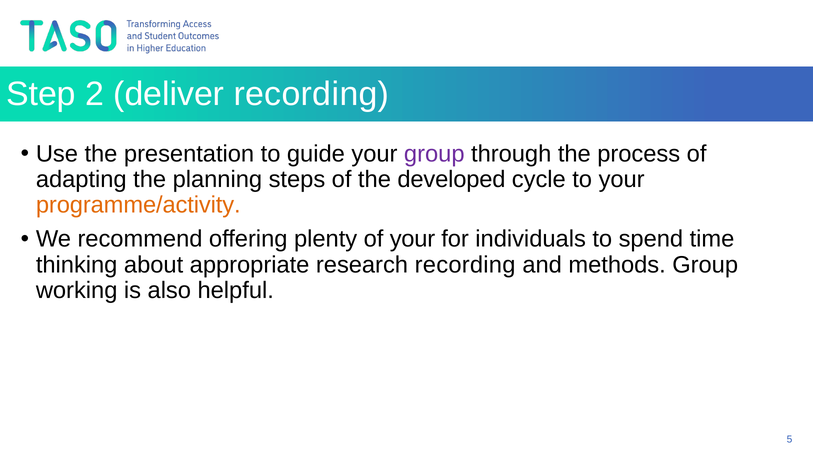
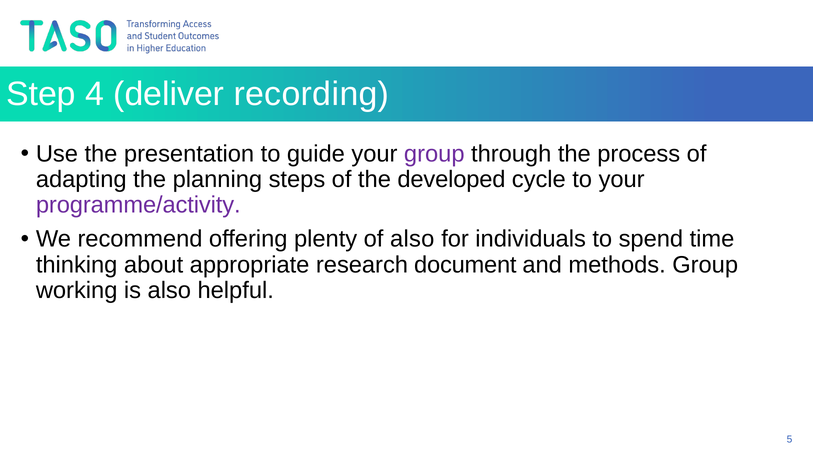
2: 2 -> 4 (94, 94)
programme/activity colour: orange -> purple (138, 205)
of your: your -> also (412, 239)
research recording: recording -> document (465, 265)
